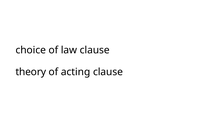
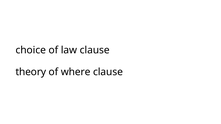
acting: acting -> where (76, 72)
